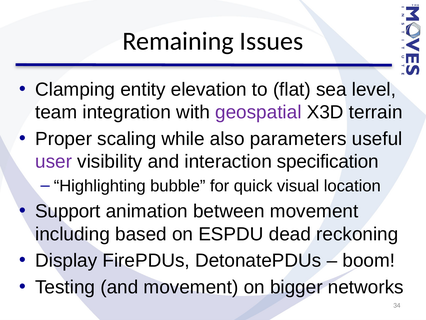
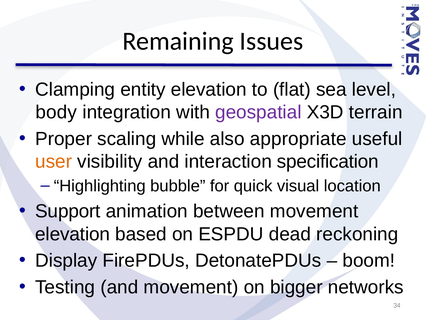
team: team -> body (56, 112)
parameters: parameters -> appropriate (298, 139)
user colour: purple -> orange (54, 161)
including: including -> elevation (73, 234)
